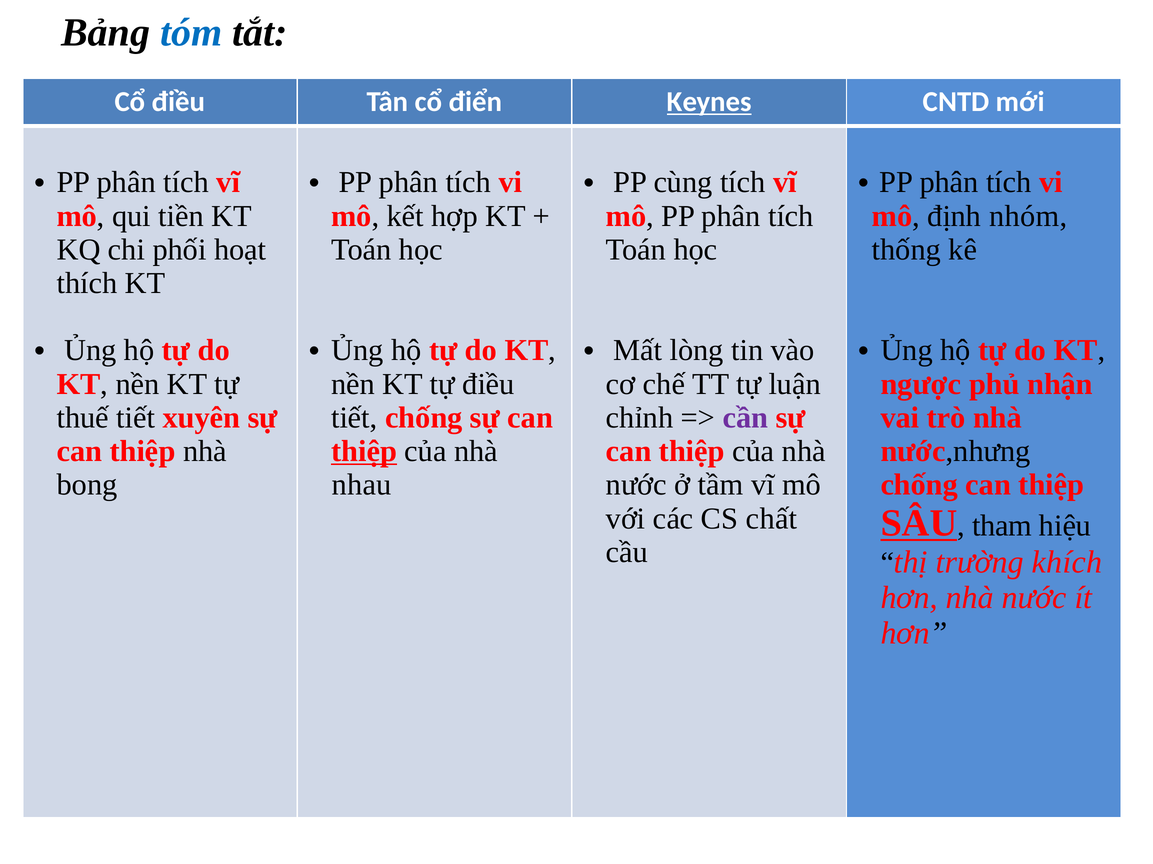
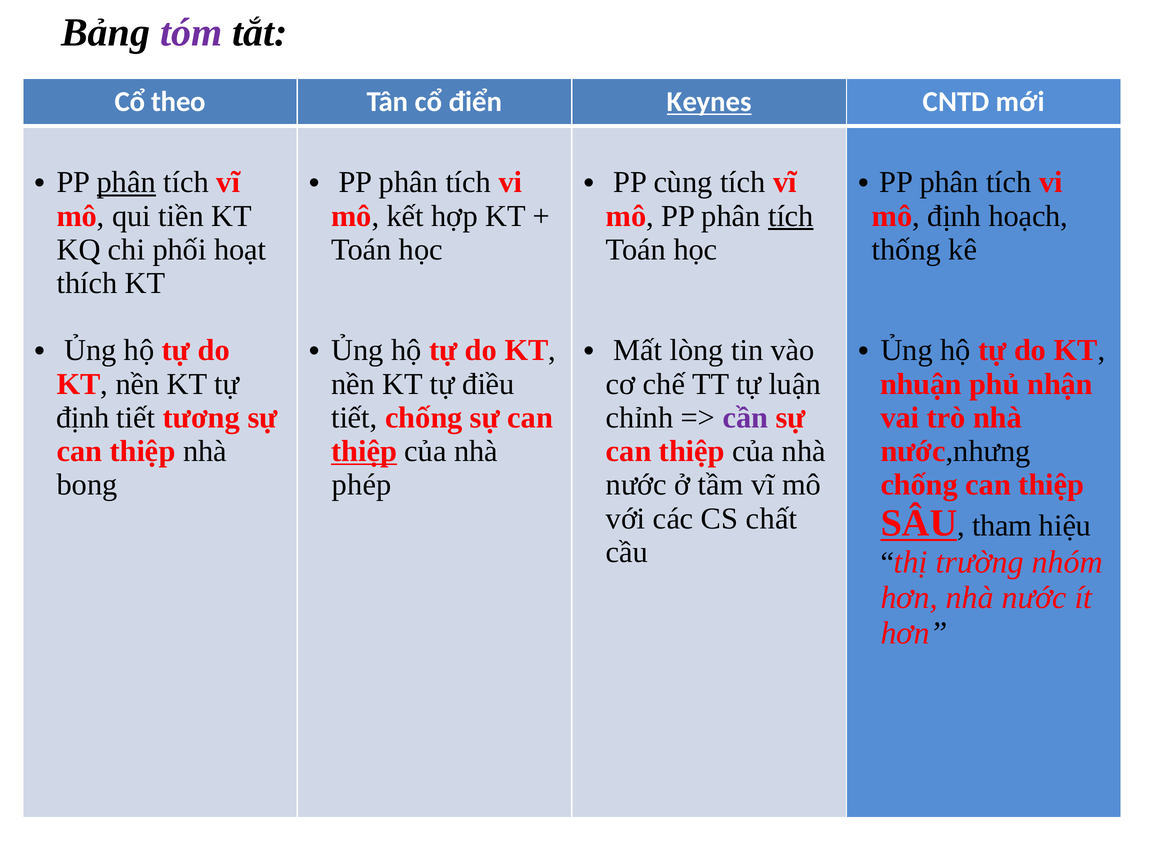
tóm colour: blue -> purple (191, 33)
Cổ điều: điều -> theo (179, 102)
phân underline: none -> present (126, 183)
tích underline: none -> present (791, 216)
nhóm: nhóm -> hoạch (1028, 216)
ngược: ngược -> nhuận (921, 384)
thuế: thuế -> định (83, 418)
xuyên: xuyên -> tương (201, 418)
nhau: nhau -> phép (362, 485)
khích: khích -> nhóm (1067, 562)
